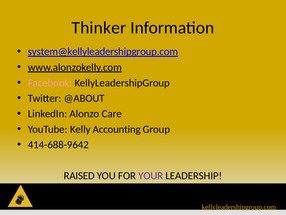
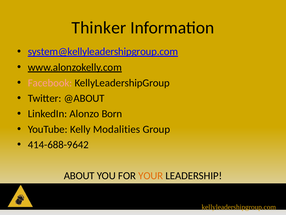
Care: Care -> Born (112, 114)
Accounting: Accounting -> Modalities (117, 129)
RAISED: RAISED -> ABOUT (79, 175)
YOUR colour: purple -> orange (151, 175)
